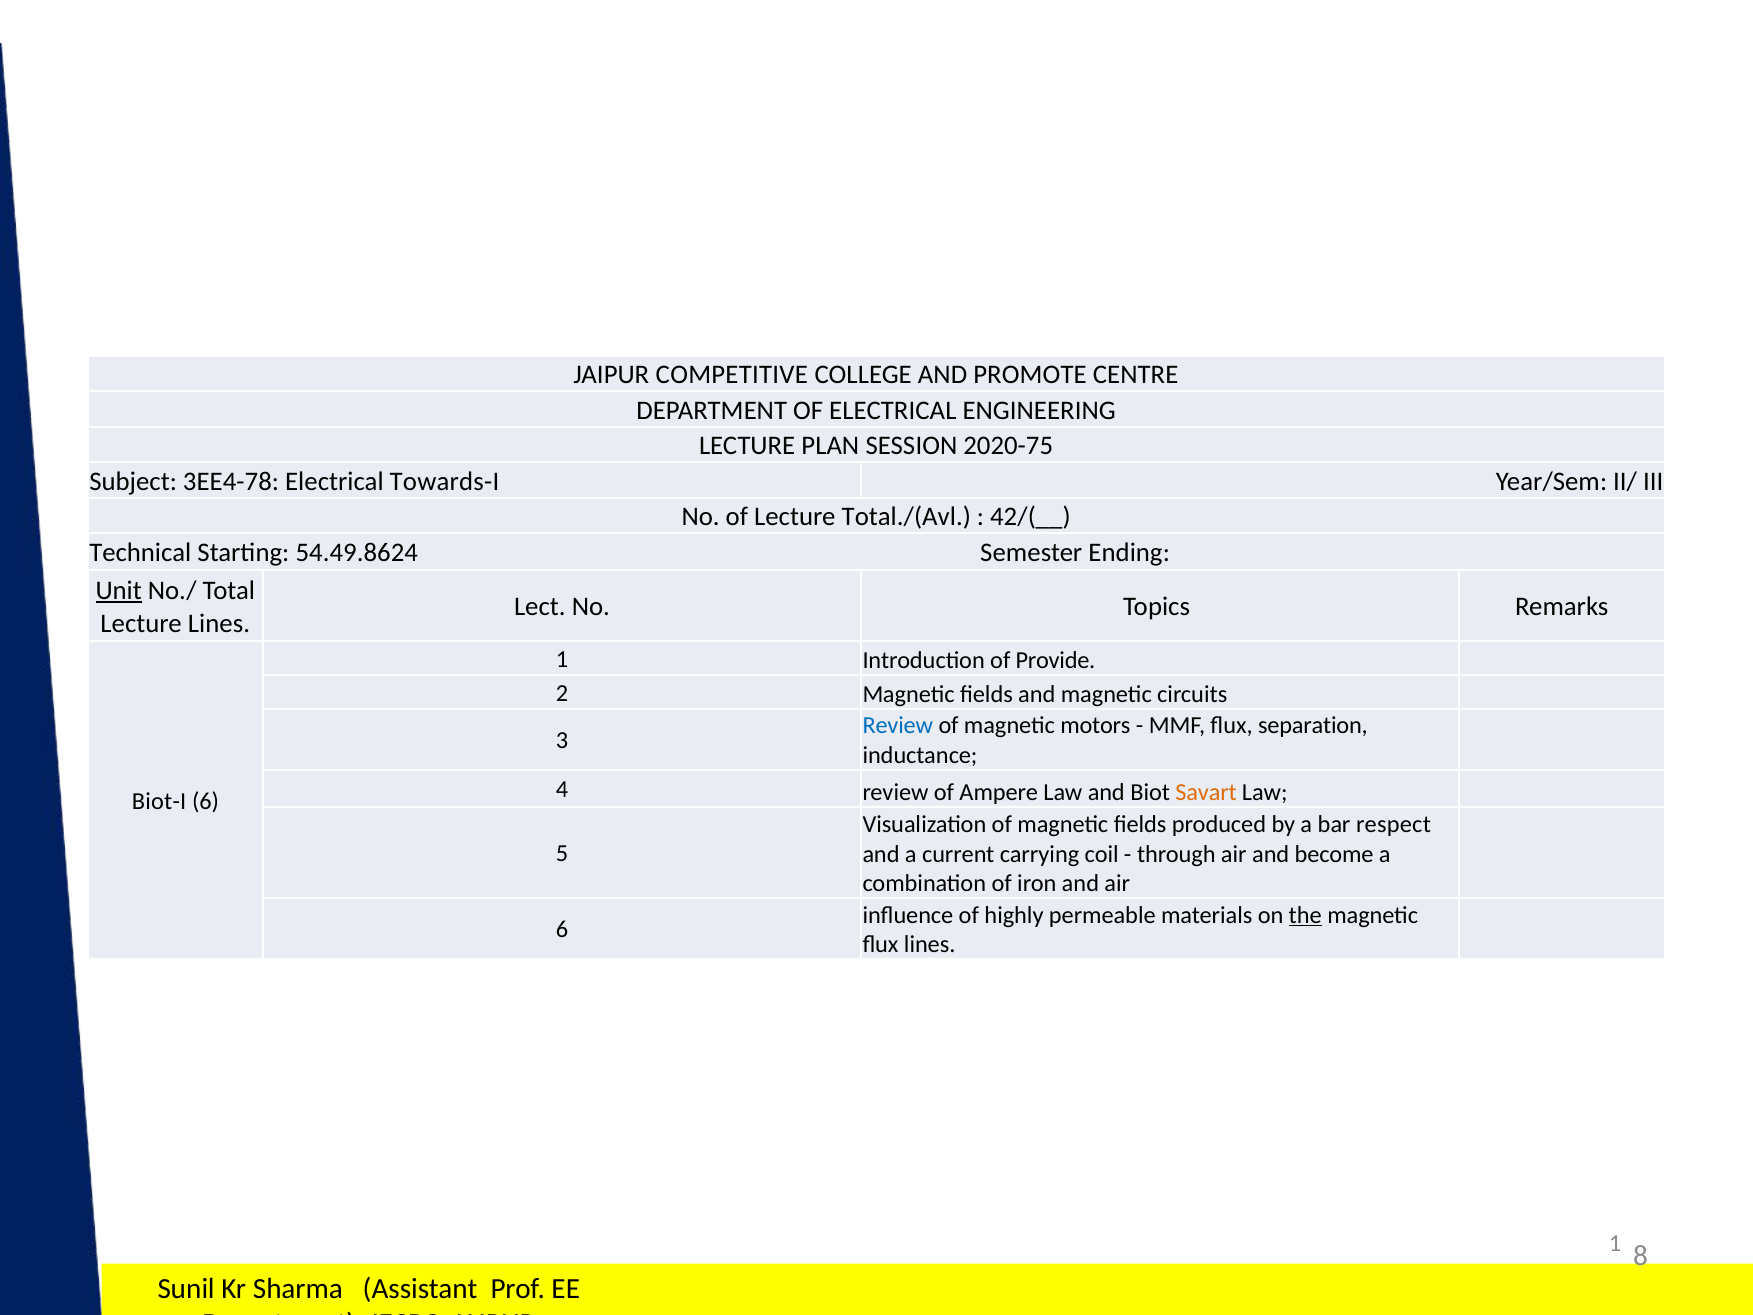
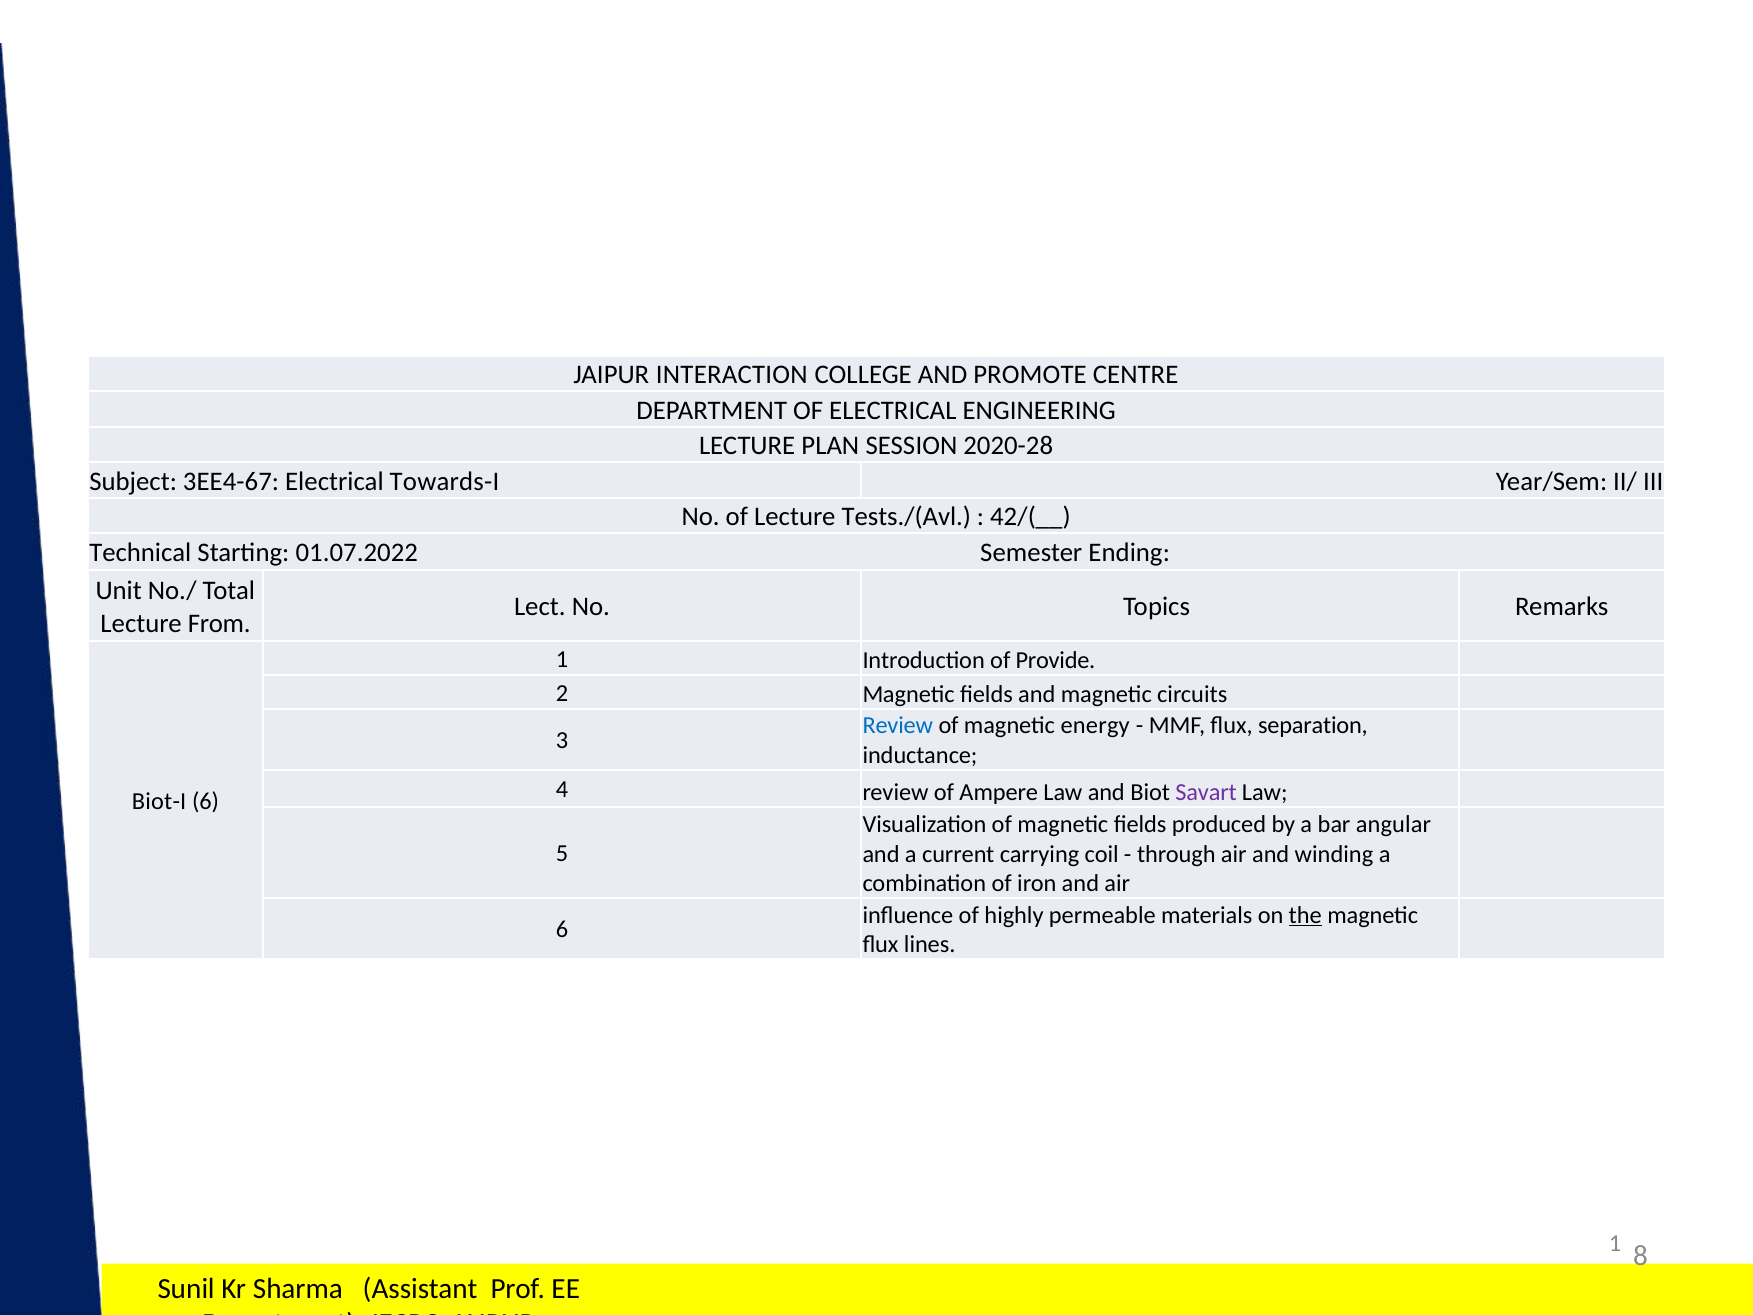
COMPETITIVE: COMPETITIVE -> INTERACTION (732, 375)
2020-75: 2020-75 -> 2020-28 (1008, 446)
3EE4-78: 3EE4-78 -> 3EE4-67 (231, 481)
Total./(Avl: Total./(Avl -> Tests./(Avl (906, 517)
54.49.8624: 54.49.8624 -> 01.07.2022 (357, 553)
Unit underline: present -> none (119, 590)
Lecture Lines: Lines -> From (219, 623)
motors: motors -> energy (1095, 726)
Savart colour: orange -> purple (1206, 792)
respect: respect -> angular (1394, 824)
become: become -> winding (1334, 854)
